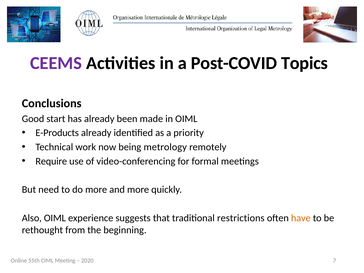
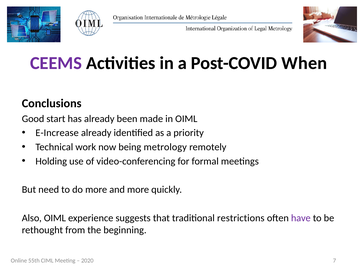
Topics: Topics -> When (304, 63)
E-Products: E-Products -> E-Increase (57, 133)
Require: Require -> Holding (51, 161)
have colour: orange -> purple (301, 218)
